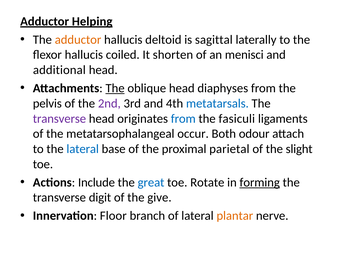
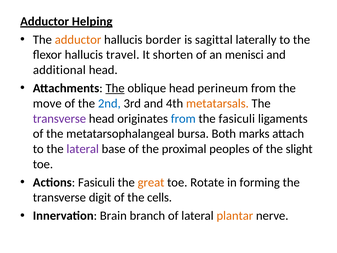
deltoid: deltoid -> border (163, 40)
coiled: coiled -> travel (123, 55)
diaphyses: diaphyses -> perineum (223, 88)
pelvis: pelvis -> move (47, 103)
2nd colour: purple -> blue (109, 103)
metatarsals colour: blue -> orange (217, 103)
occur: occur -> bursa (193, 134)
odour: odour -> marks (254, 134)
lateral colour: blue -> purple (83, 149)
parietal: parietal -> peoples (229, 149)
Actions Include: Include -> Fasiculi (96, 182)
great colour: blue -> orange (151, 182)
forming underline: present -> none (260, 182)
give: give -> cells (160, 197)
Floor: Floor -> Brain (113, 216)
